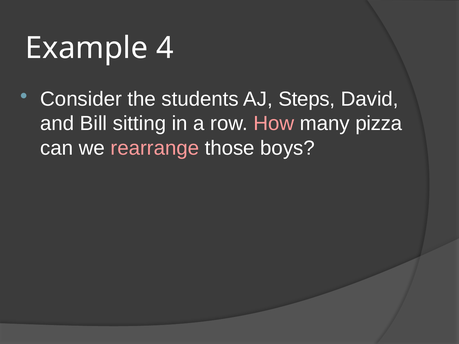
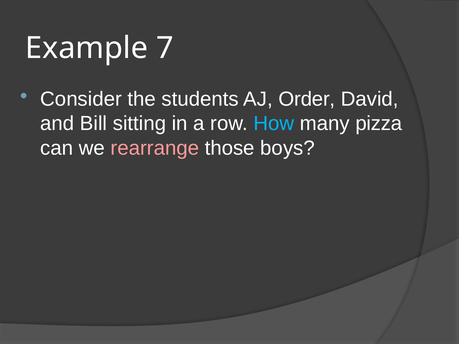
4: 4 -> 7 (165, 48)
Steps: Steps -> Order (307, 99)
How colour: pink -> light blue (274, 124)
